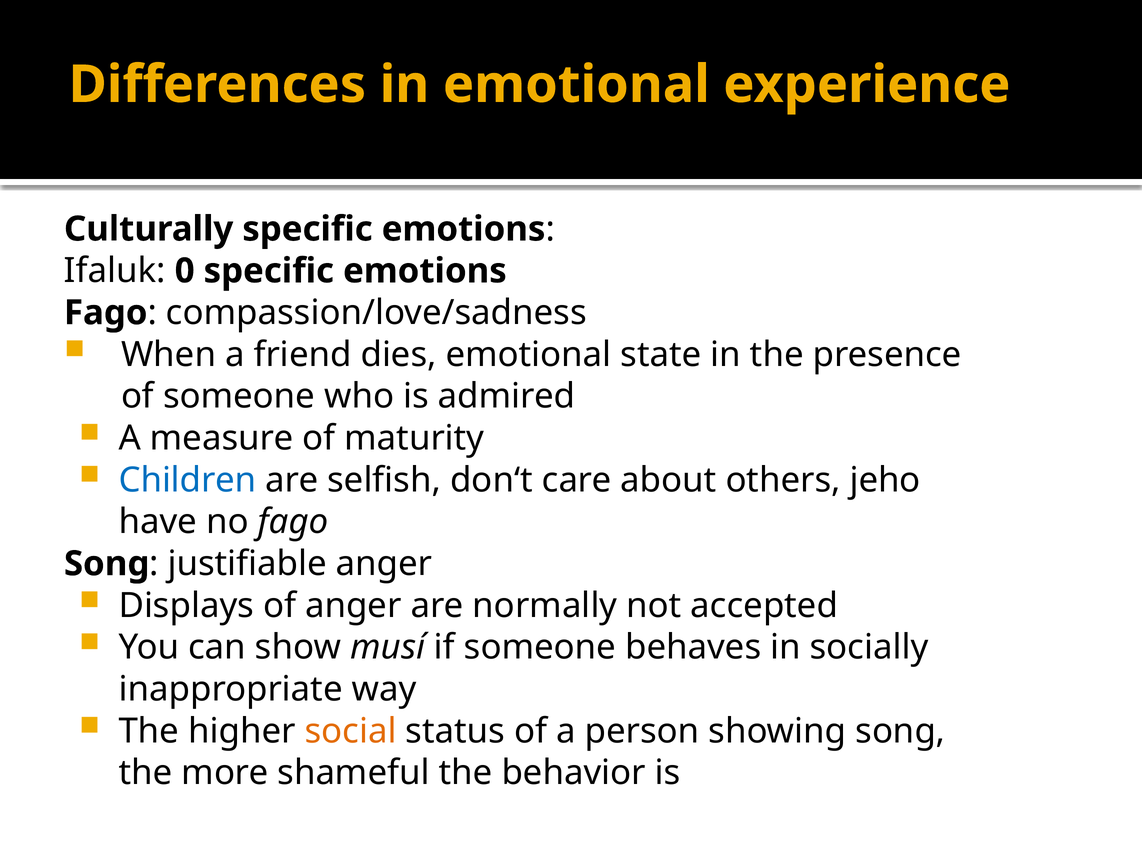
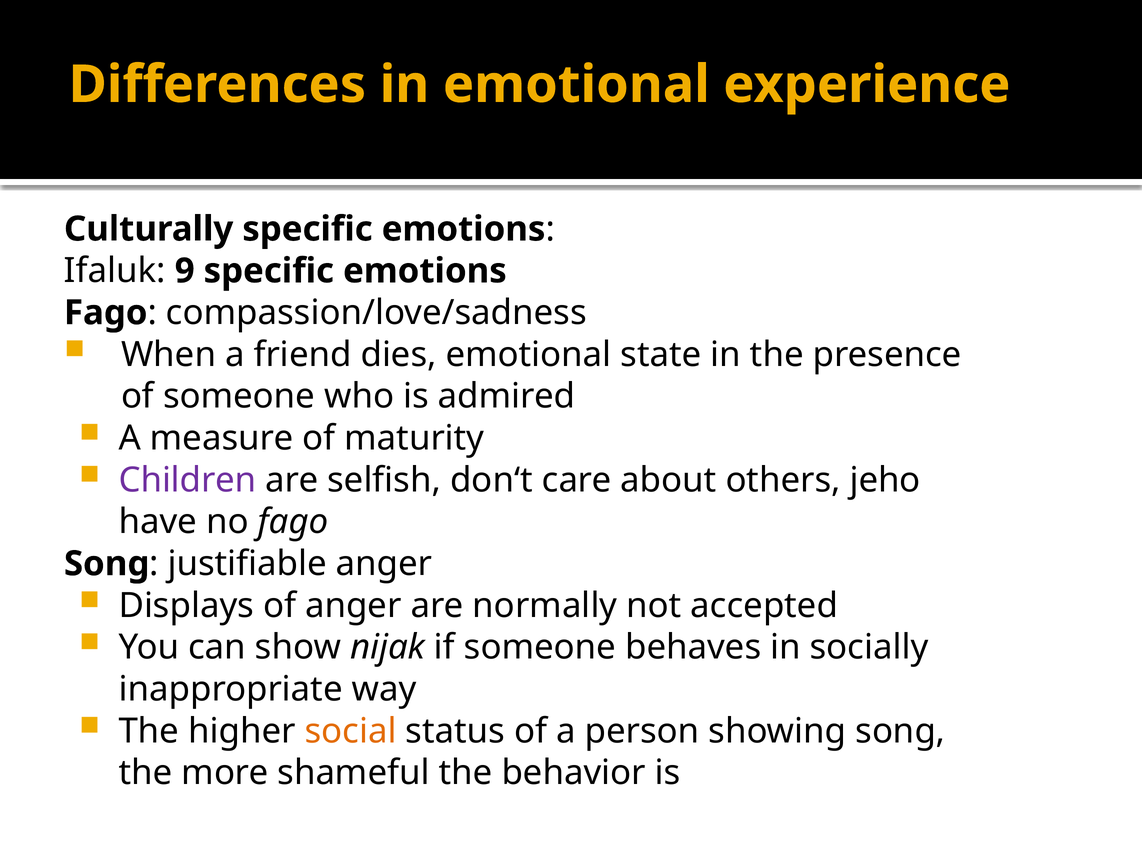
0: 0 -> 9 (185, 271)
Children colour: blue -> purple (188, 480)
musí: musí -> nijak (388, 648)
